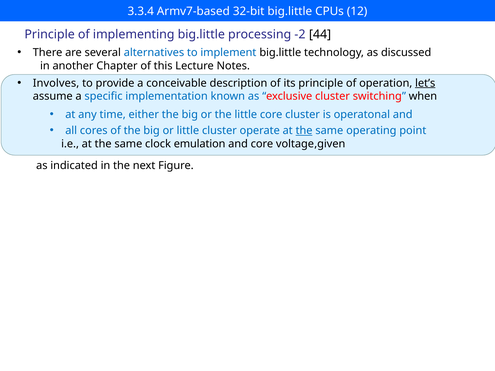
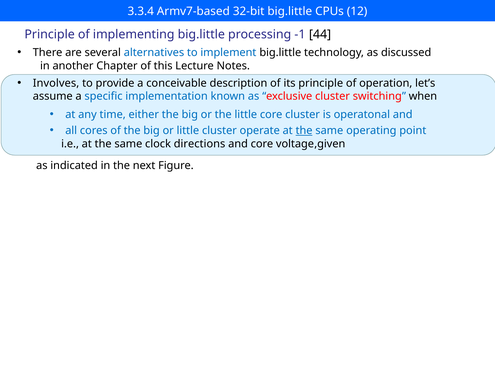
-2: -2 -> -1 (300, 35)
let’s underline: present -> none (425, 83)
emulation: emulation -> directions (200, 144)
